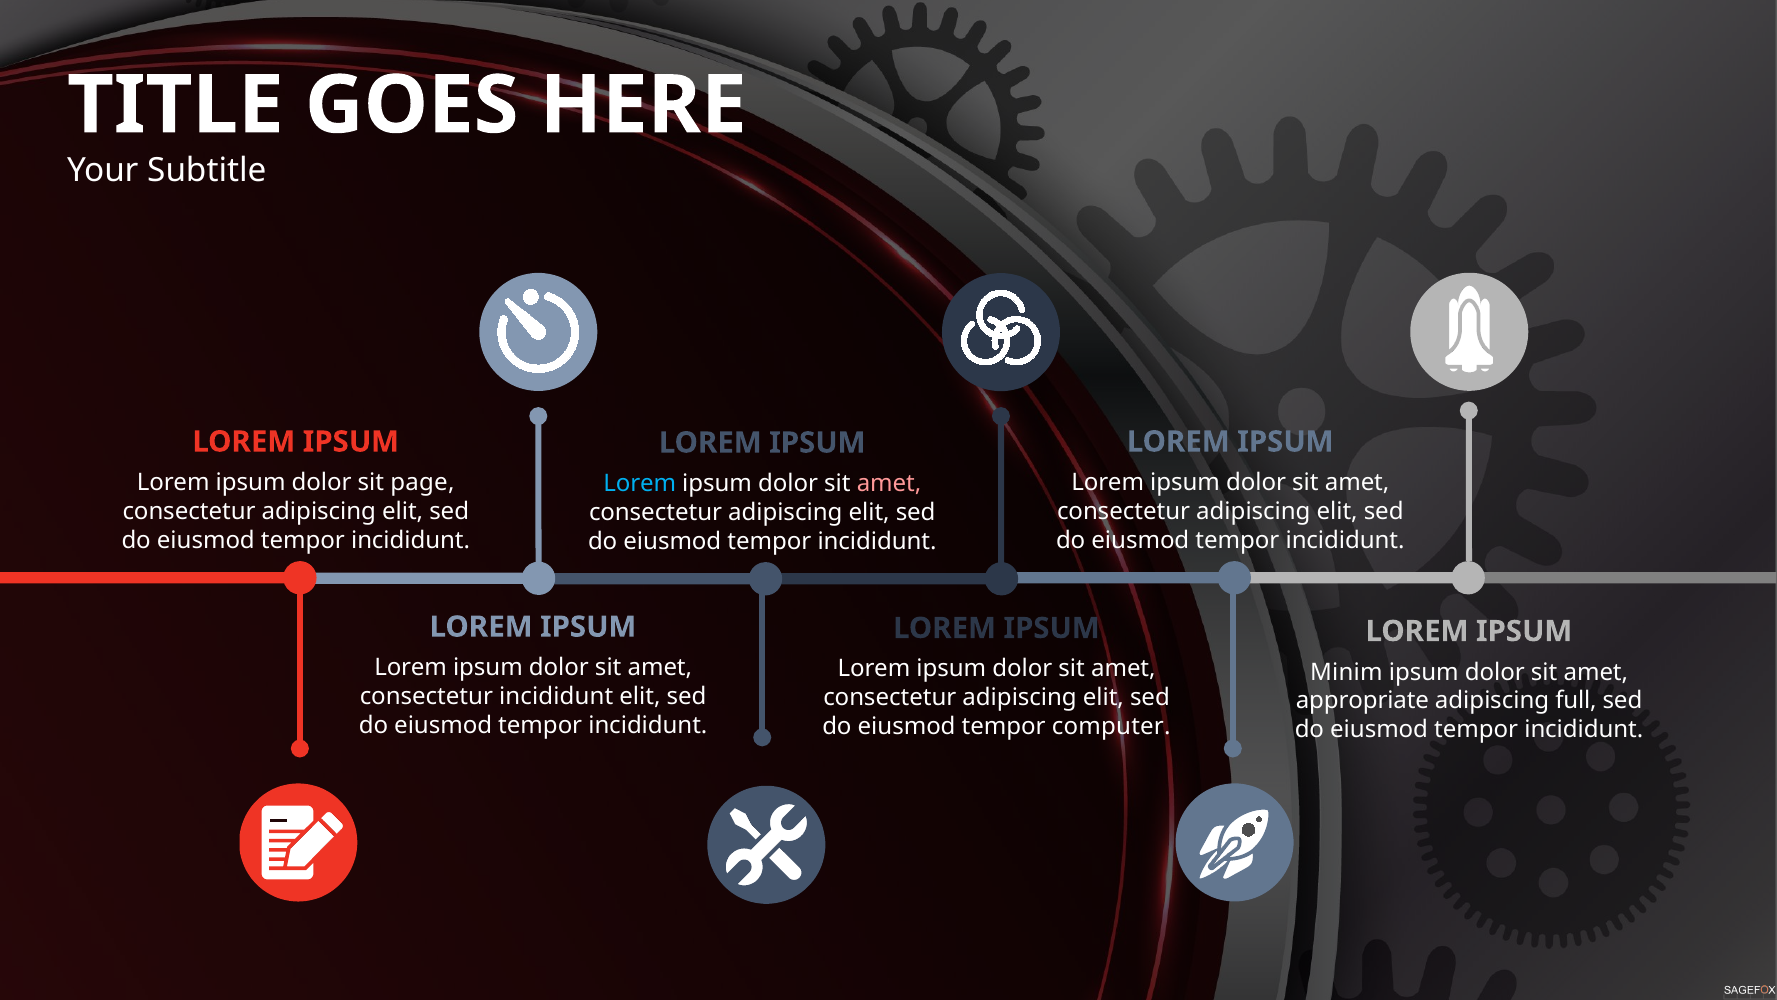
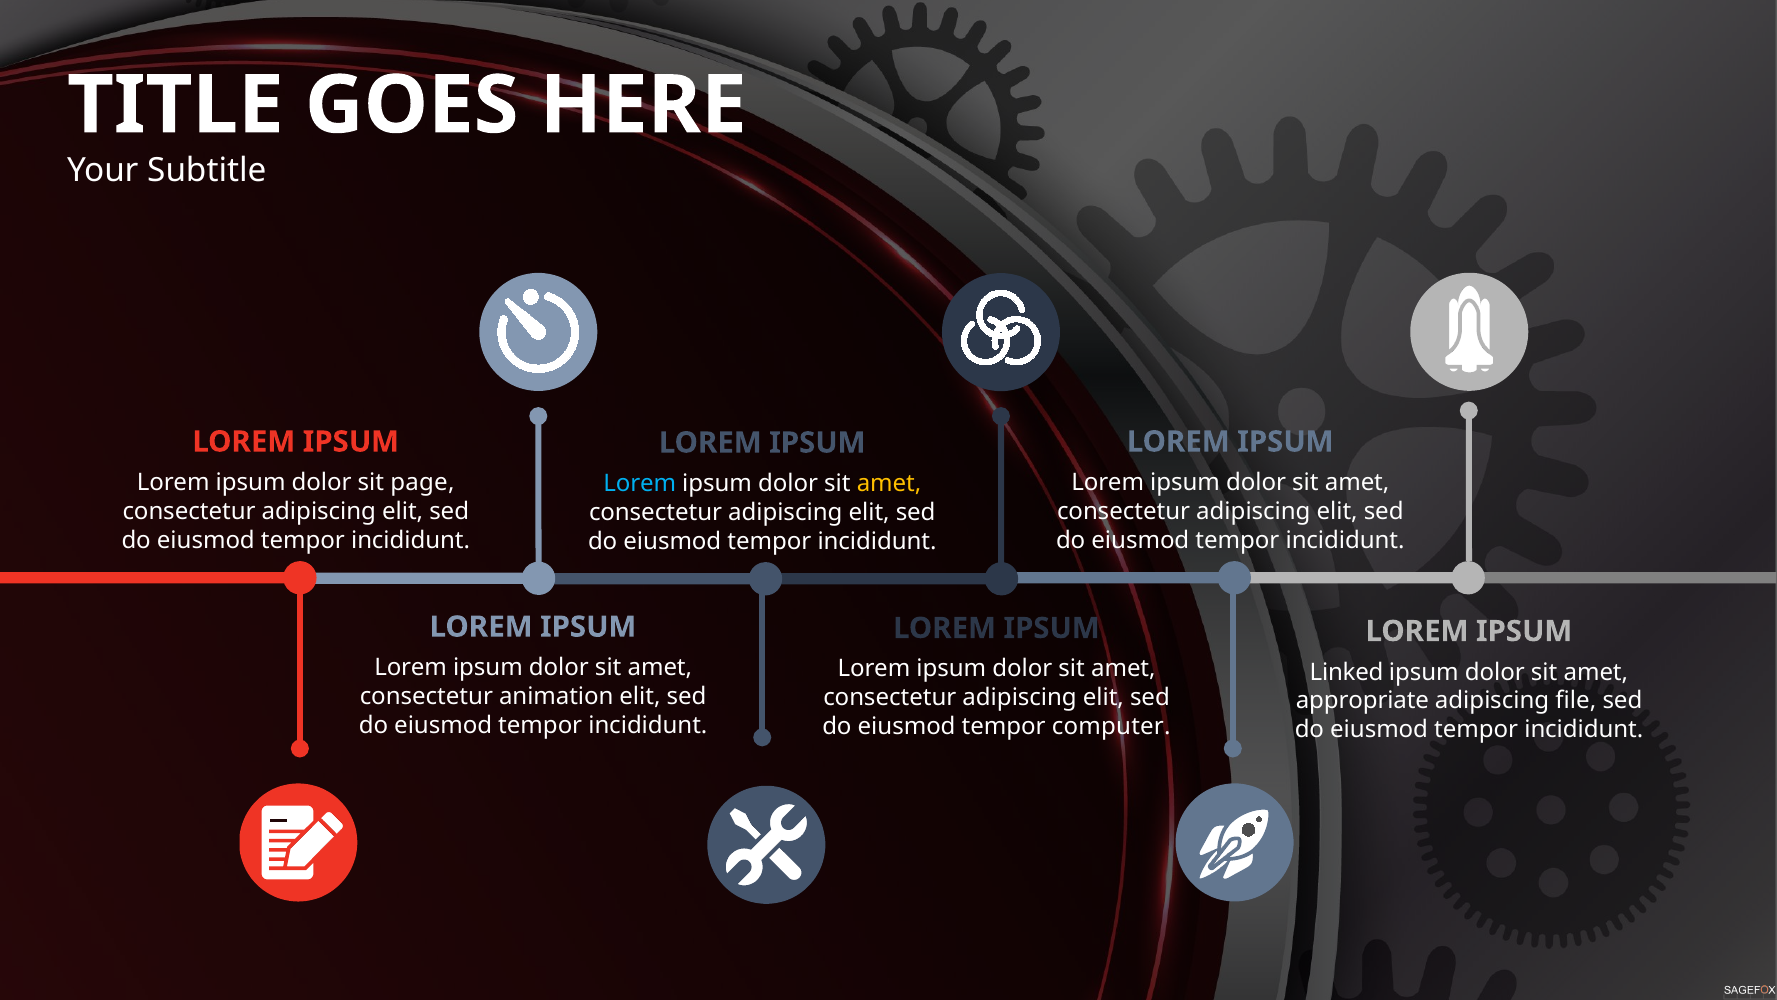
amet colour: pink -> yellow (889, 483)
Minim: Minim -> Linked (1347, 672)
consectetur incididunt: incididunt -> animation (556, 696)
full: full -> file (1576, 701)
